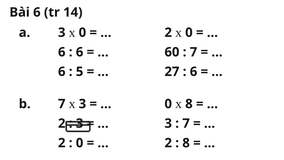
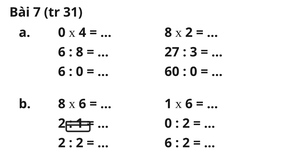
Bài 6: 6 -> 7 (37, 12)
14: 14 -> 31 (73, 12)
a 3: 3 -> 0 (62, 33)
0: 0 -> 4 (82, 33)
2: 2 -> 8 (168, 33)
0: 0 -> 2 (189, 33)
6: 6 -> 8 (80, 52)
60: 60 -> 27 (172, 52)
7: 7 -> 3 (194, 52)
5: 5 -> 0 (80, 72)
27: 27 -> 60 (172, 72)
6: 6 -> 0 (194, 72)
b 7: 7 -> 8 (62, 104)
3: 3 -> 6 (82, 104)
0: 0 -> 1 (168, 104)
8: 8 -> 6 (189, 104)
3: 3 -> 1 (80, 123)
3: 3 -> 0 (168, 123)
7: 7 -> 2 (186, 123)
0: 0 -> 2 (80, 143)
2: 2 -> 6 (168, 143)
8: 8 -> 2 (186, 143)
